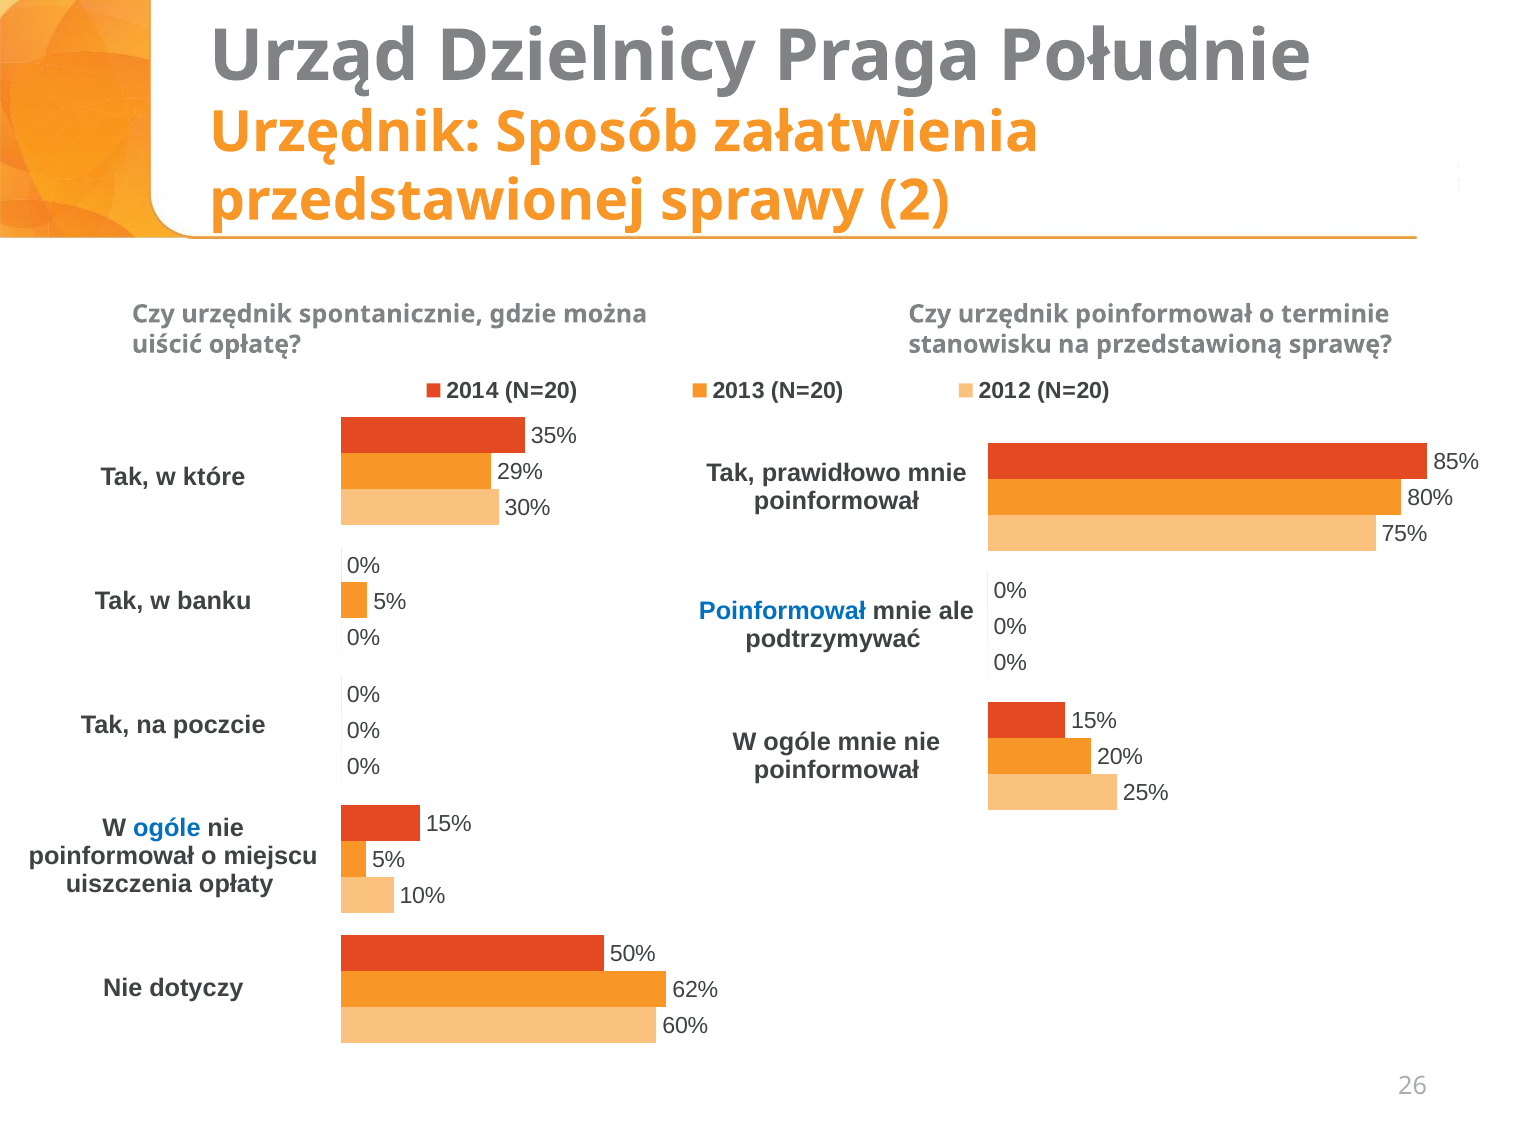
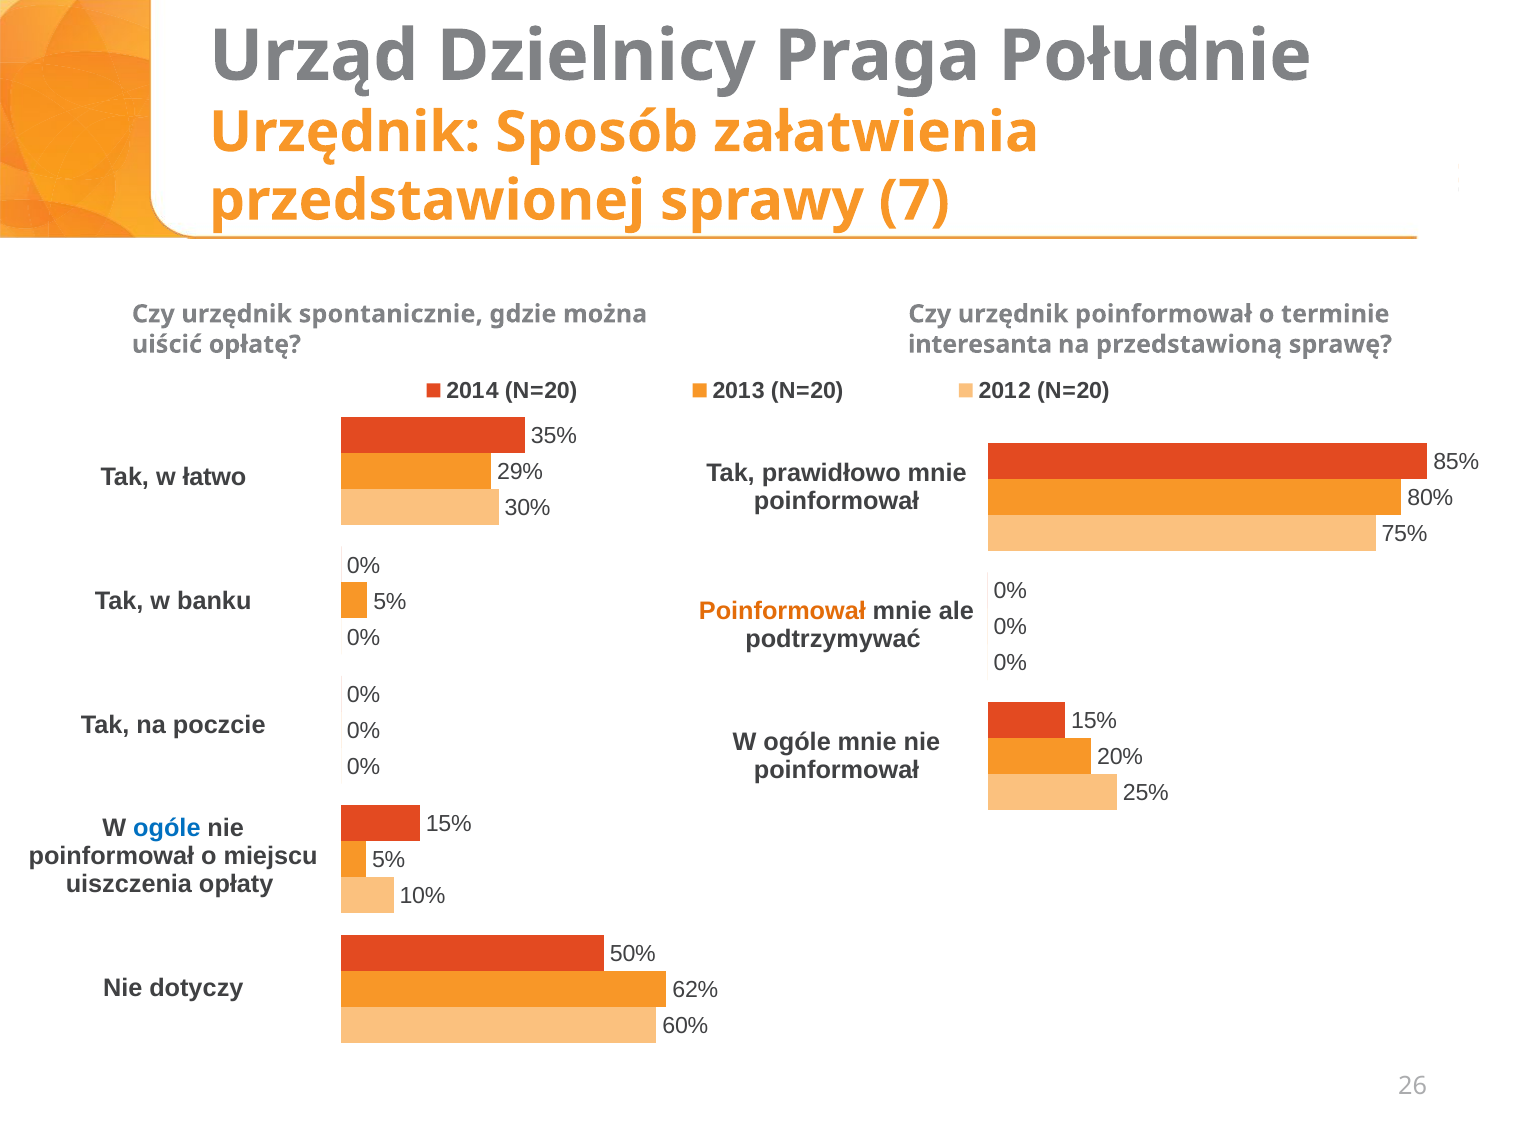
2: 2 -> 7 (914, 201)
stanowisku: stanowisku -> interesanta (980, 344)
które: które -> łatwo (214, 477)
Poinformował colour: blue -> orange (782, 610)
